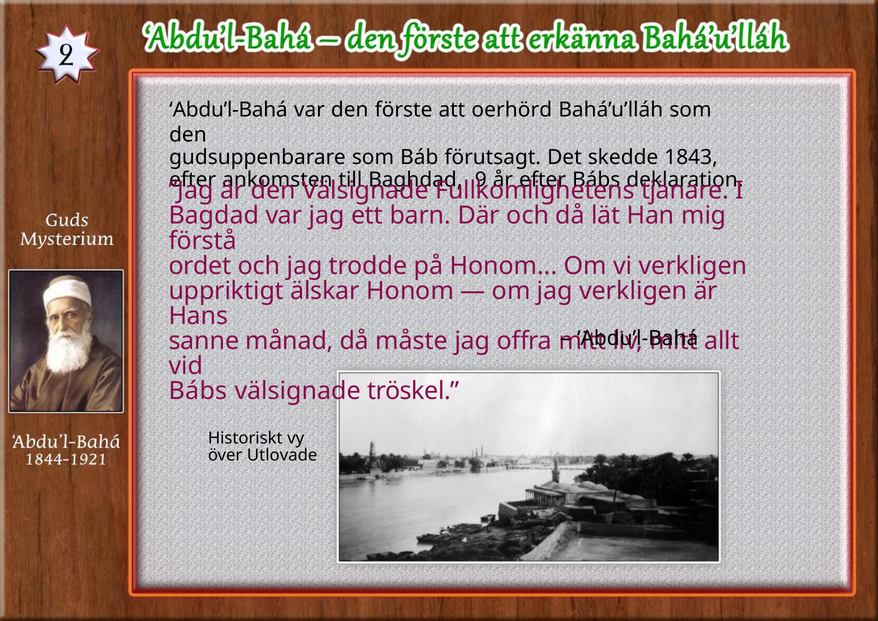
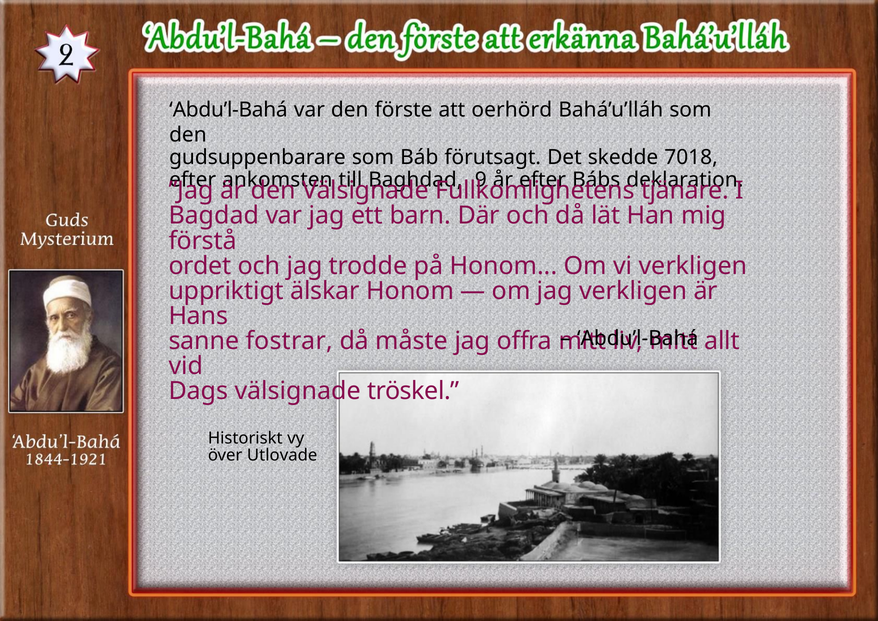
1843: 1843 -> 7018 (691, 157)
månad: månad -> fostrar (289, 341)
Bábs: Bábs -> Dags (198, 391)
